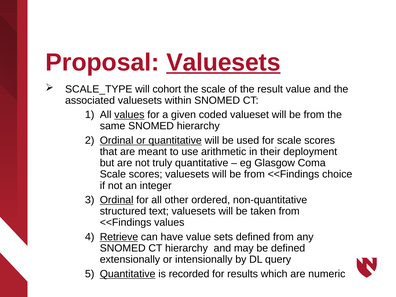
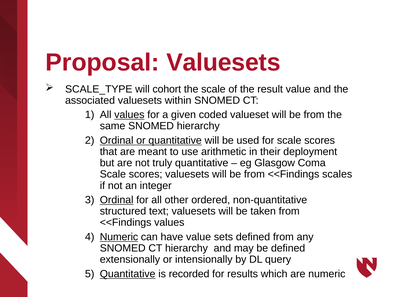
Valuesets underline: present -> none (223, 62)
choice: choice -> scales (337, 174)
Retrieve: Retrieve -> Numeric (119, 237)
